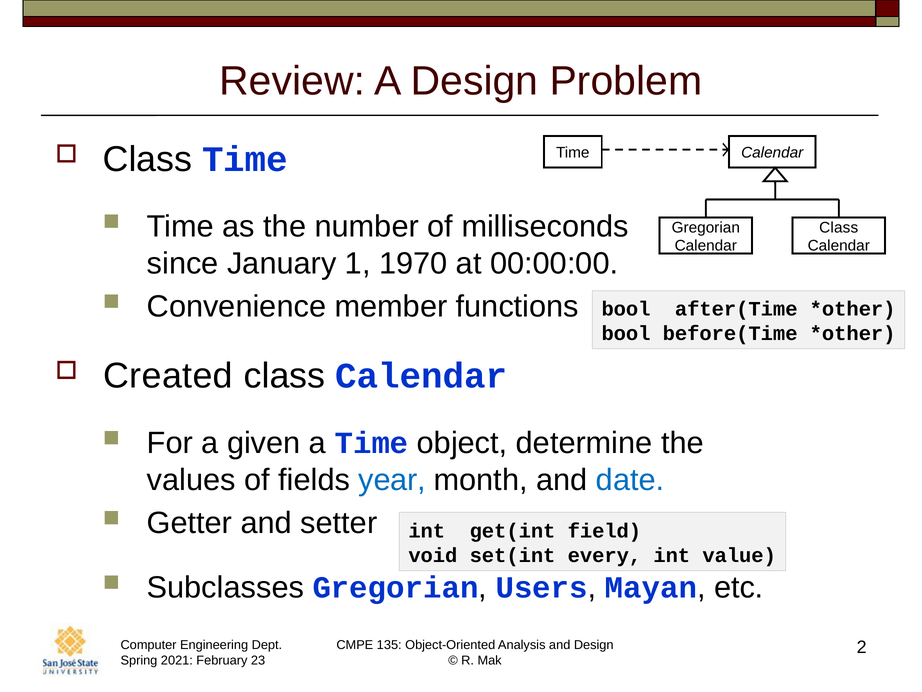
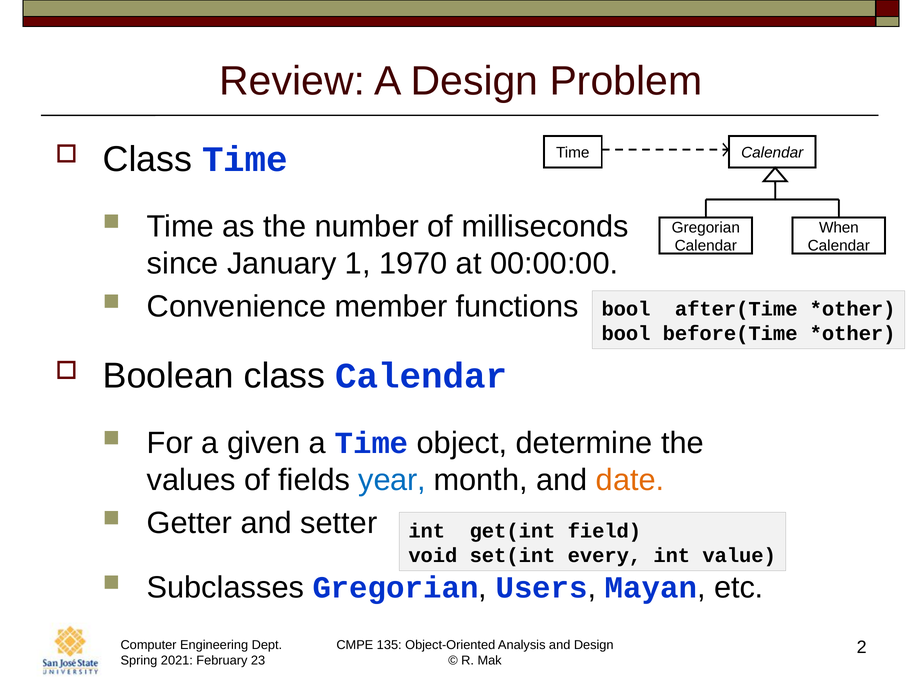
Class: Class -> When (839, 227)
Created: Created -> Boolean (168, 375)
date colour: blue -> orange (630, 480)
